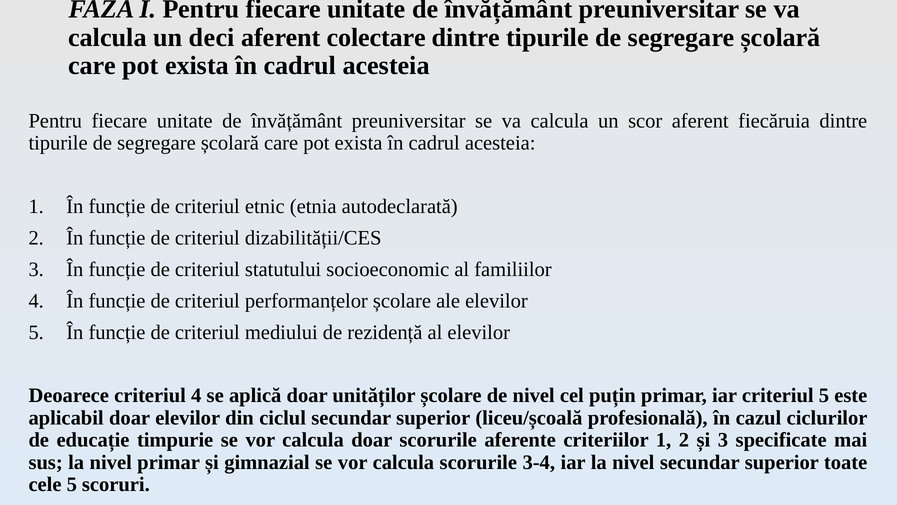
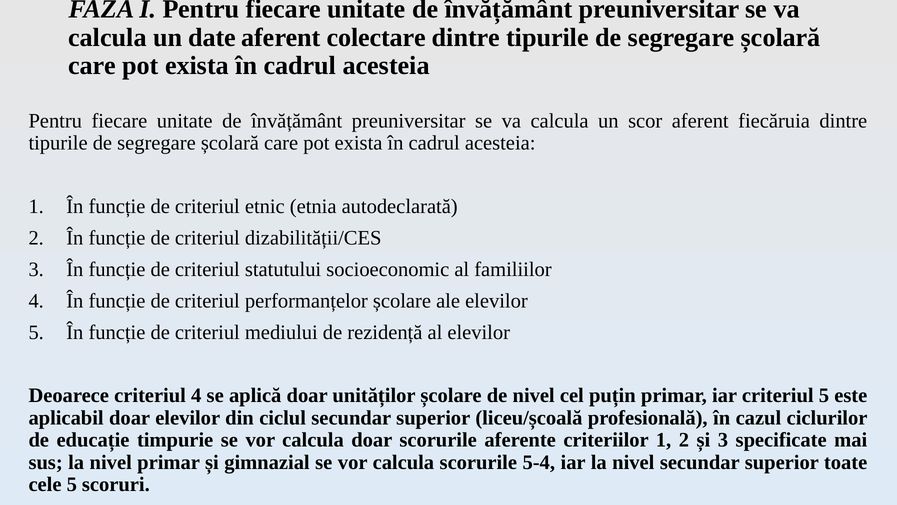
deci: deci -> date (212, 37)
3-4: 3-4 -> 5-4 (539, 462)
